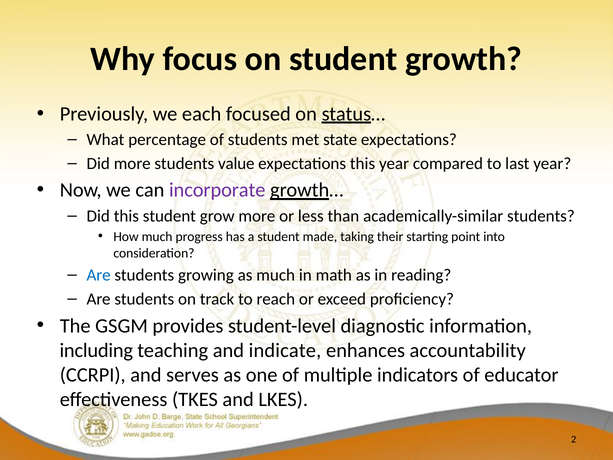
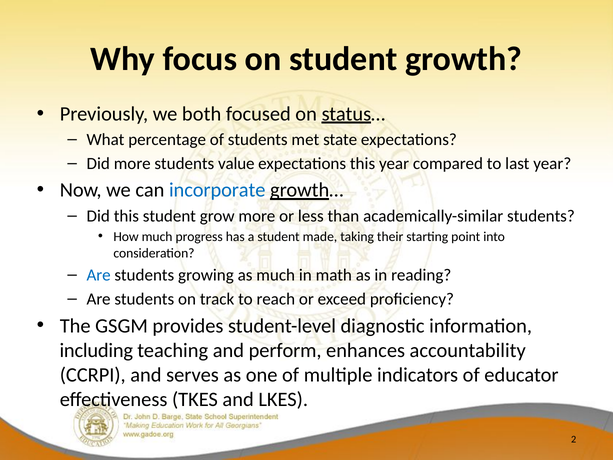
each: each -> both (202, 114)
incorporate colour: purple -> blue (217, 190)
indicate: indicate -> perform (285, 350)
